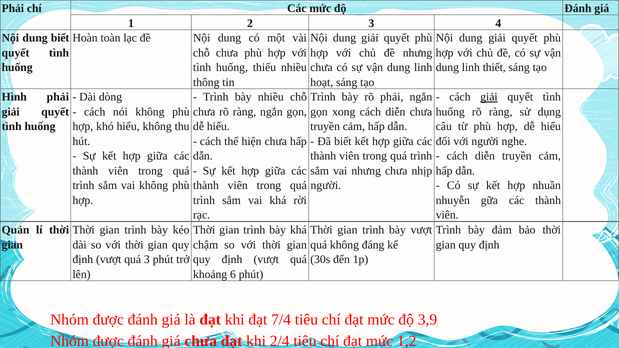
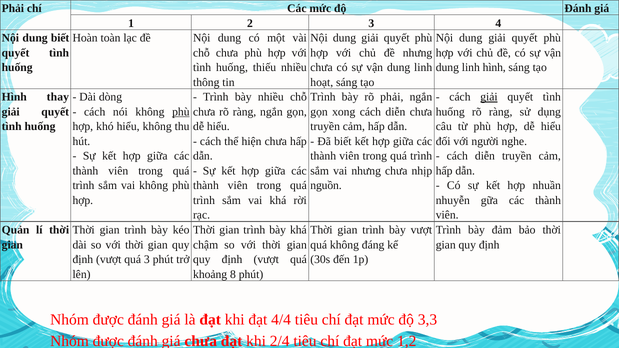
linh thiết: thiết -> hình (494, 68)
Hình phải: phải -> thay (58, 97)
phù underline: none -> present (181, 112)
người: người -> nguồn (326, 186)
6: 6 -> 8 (233, 274)
7/4: 7/4 -> 4/4 (281, 320)
3,9: 3,9 -> 3,3 (428, 320)
